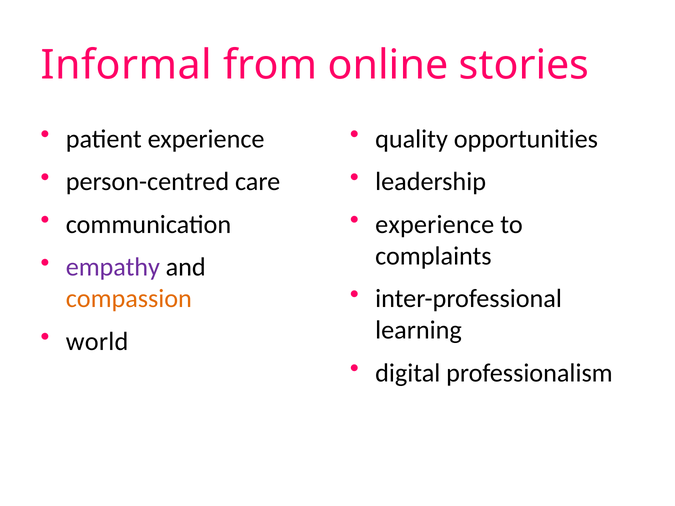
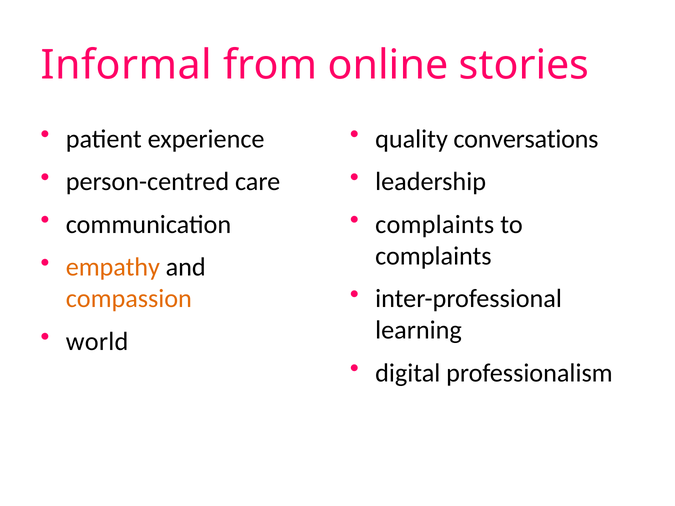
opportunities: opportunities -> conversations (526, 139)
experience: experience -> complaints (435, 225)
empathy colour: purple -> orange (113, 267)
